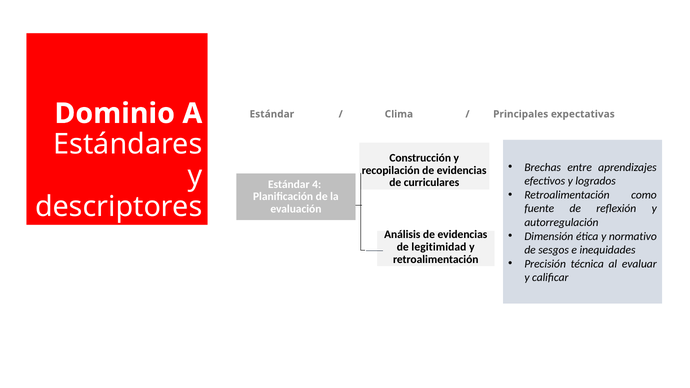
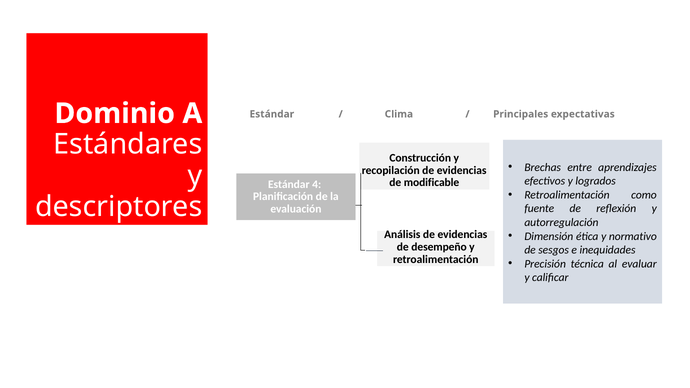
curriculares: curriculares -> modificable (432, 183)
legitimidad: legitimidad -> desempeño (439, 247)
